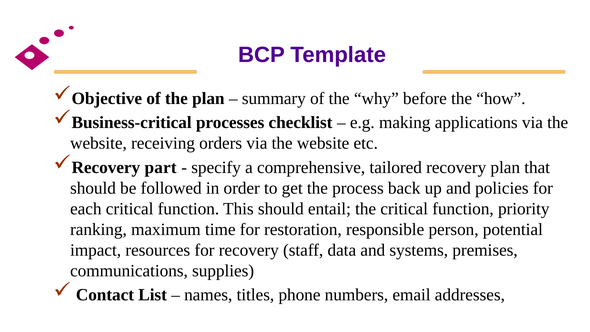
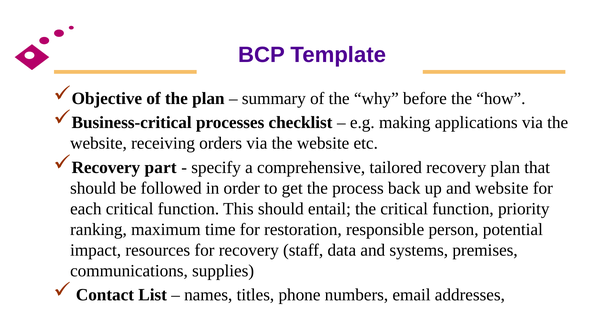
and policies: policies -> website (502, 188)
